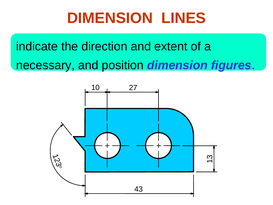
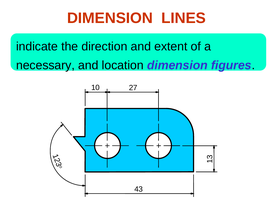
position: position -> location (123, 65)
